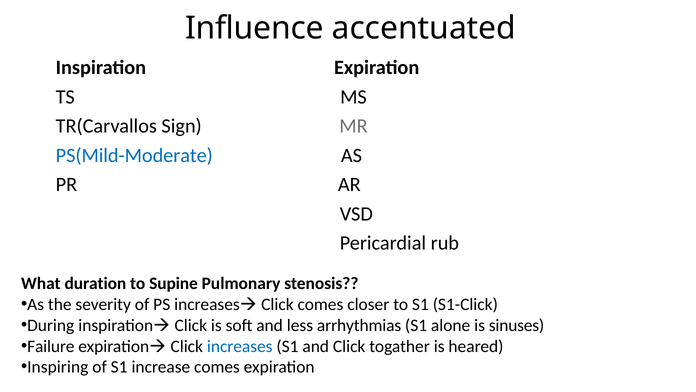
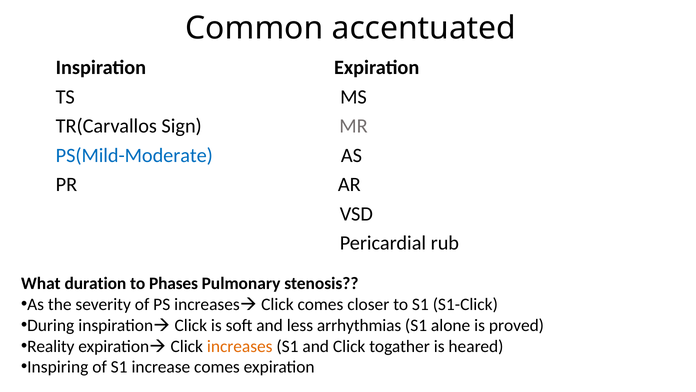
Influence: Influence -> Common (254, 28)
Supine: Supine -> Phases (174, 283)
sinuses: sinuses -> proved (516, 325)
Failure: Failure -> Reality (51, 346)
increases colour: blue -> orange (240, 346)
